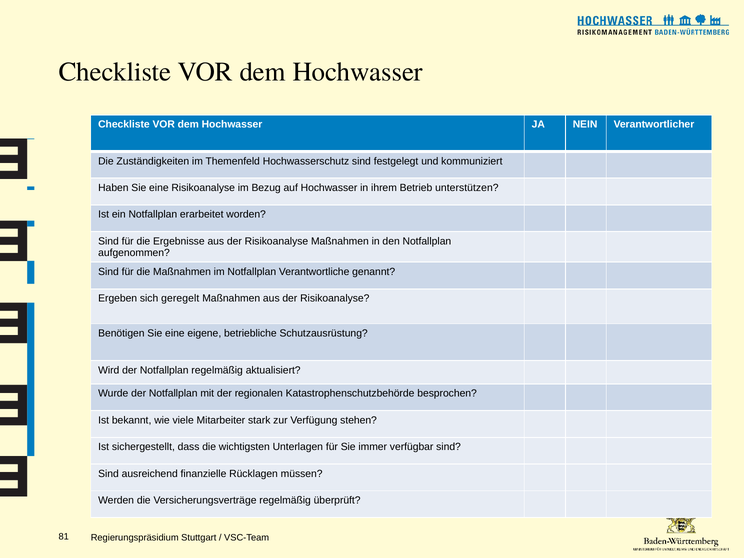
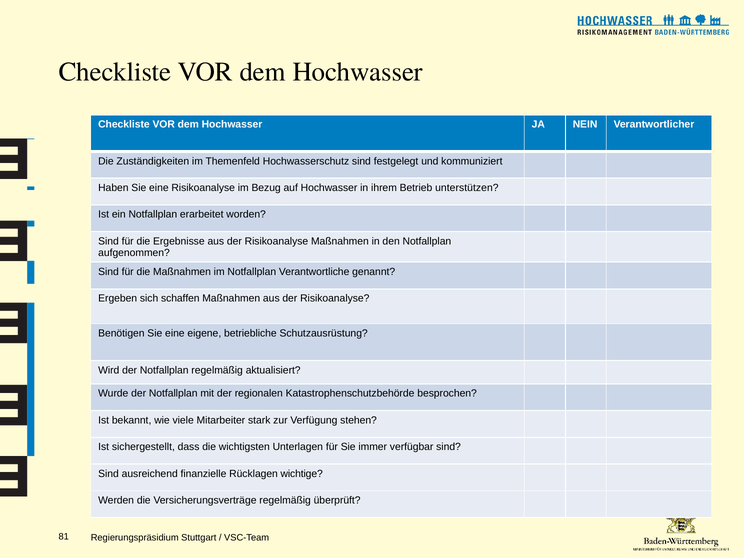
geregelt: geregelt -> schaffen (180, 298)
müssen: müssen -> wichtige (302, 474)
